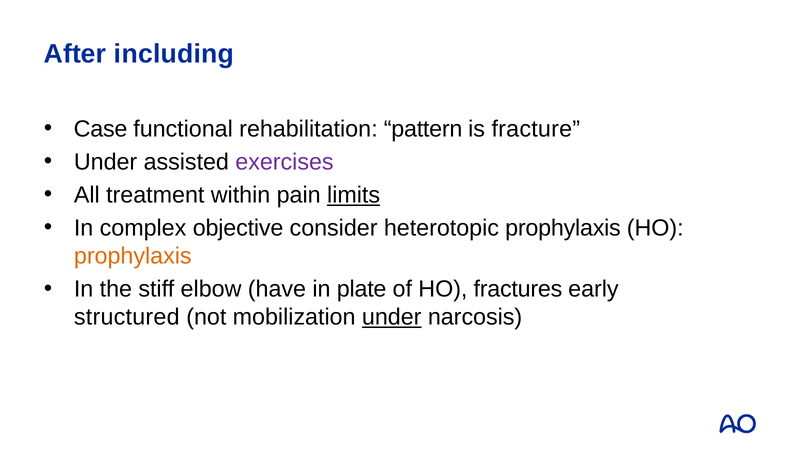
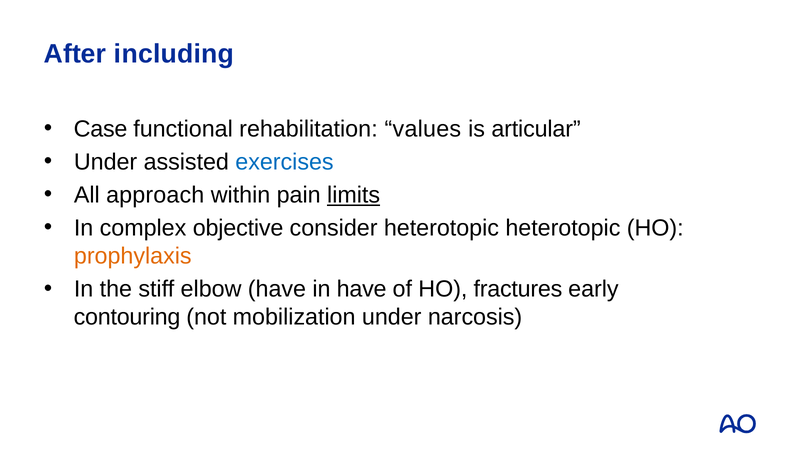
pattern: pattern -> values (423, 129)
fracture: fracture -> articular (536, 129)
exercises colour: purple -> blue (284, 162)
treatment: treatment -> approach (155, 195)
heterotopic prophylaxis: prophylaxis -> heterotopic (563, 228)
in plate: plate -> have (362, 289)
structured: structured -> contouring (127, 317)
under underline: present -> none (392, 317)
